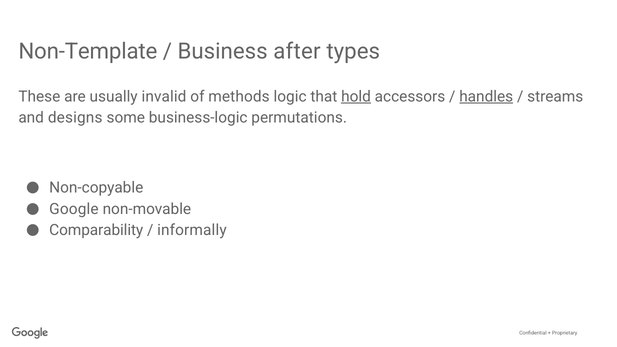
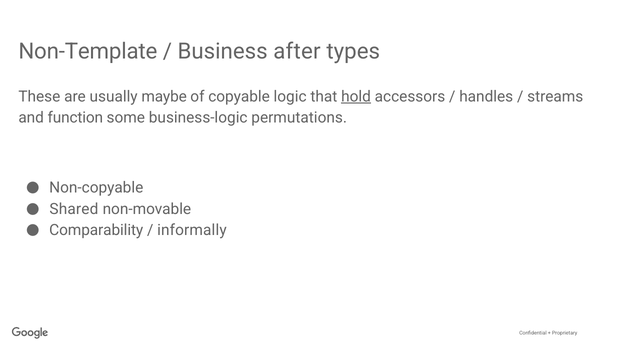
invalid: invalid -> maybe (164, 96)
methods: methods -> copyable (239, 96)
handles underline: present -> none (486, 96)
designs: designs -> function (75, 118)
Google: Google -> Shared (74, 209)
